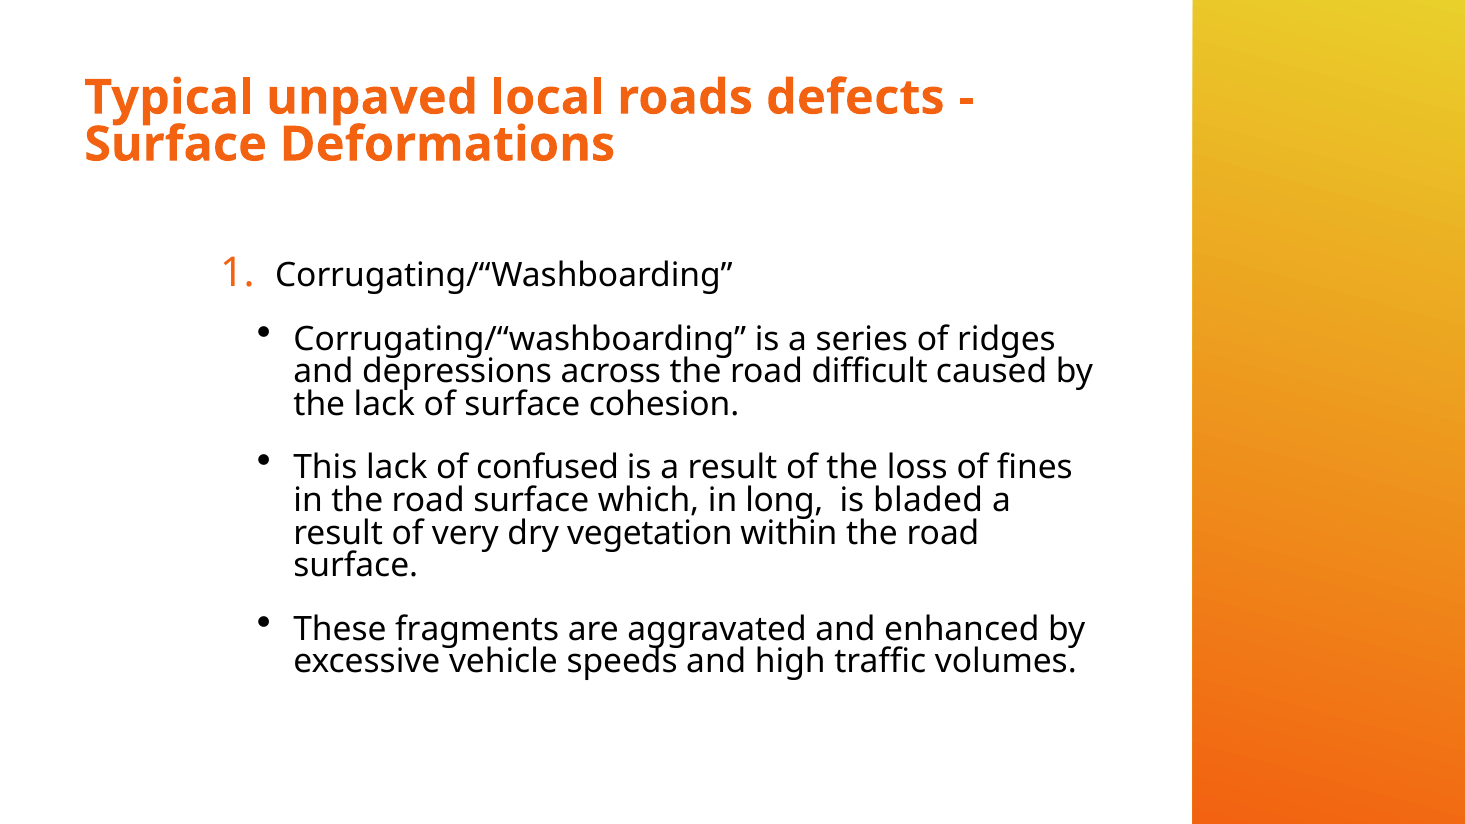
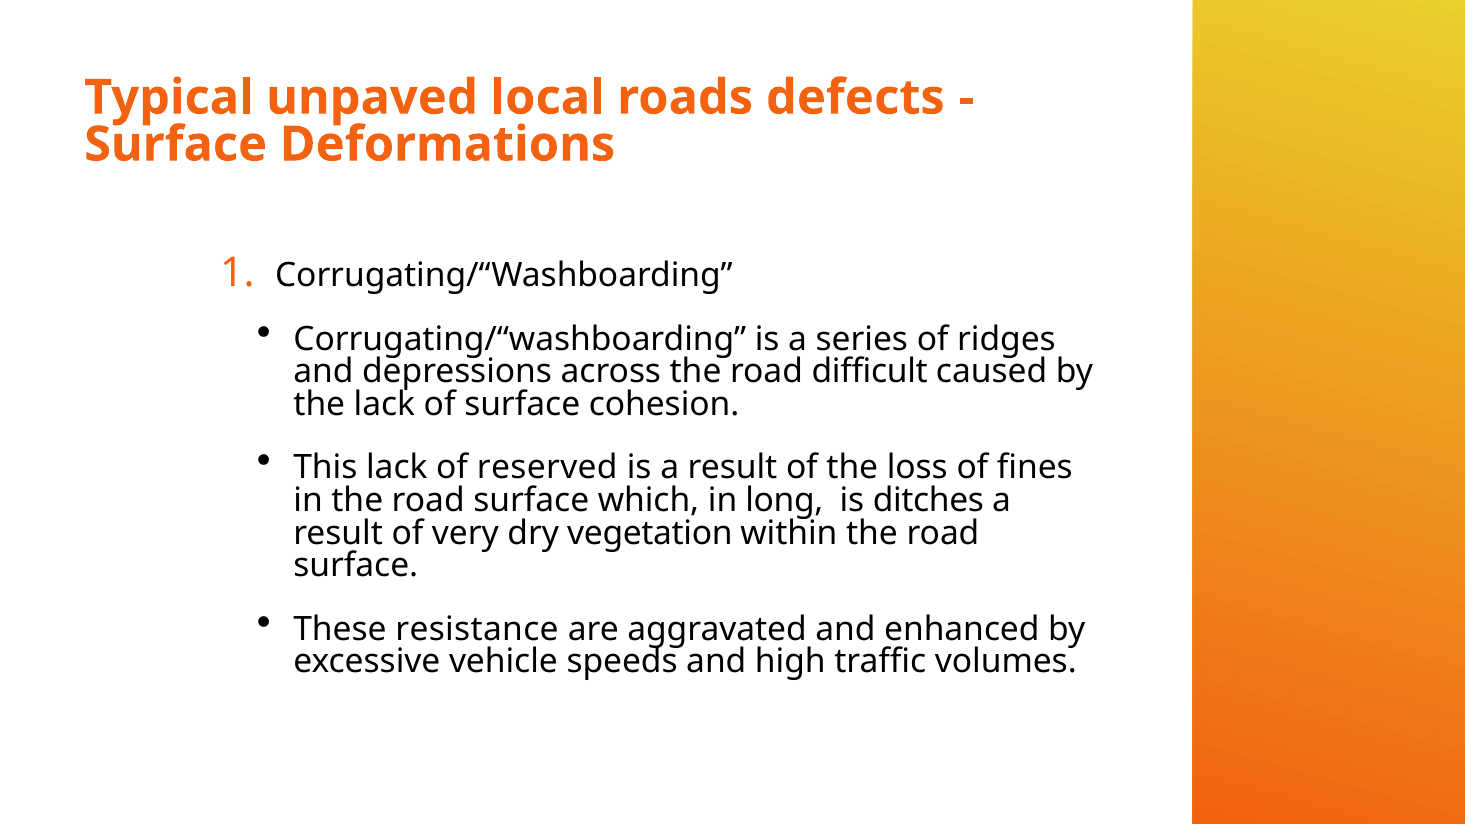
confused: confused -> reserved (547, 468)
bladed: bladed -> ditches (928, 500)
fragments: fragments -> resistance (477, 629)
